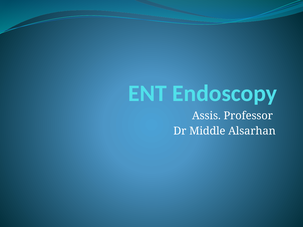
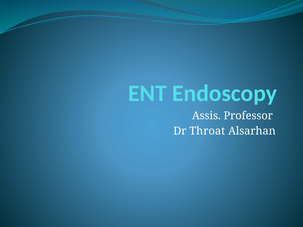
Middle: Middle -> Throat (207, 131)
